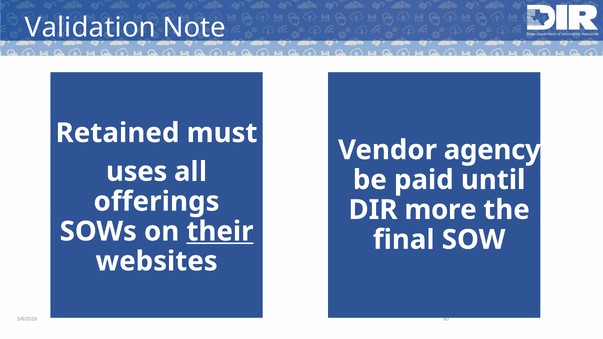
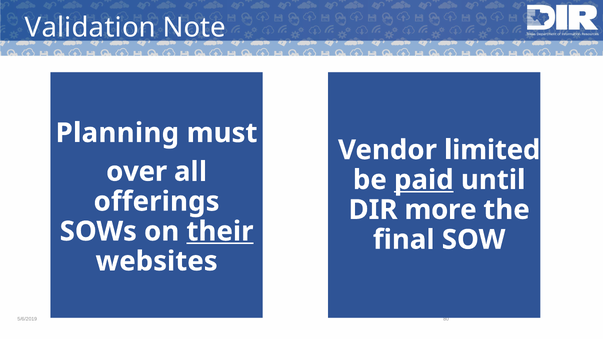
Retained: Retained -> Planning (117, 133)
agency: agency -> limited (492, 150)
uses: uses -> over (137, 172)
paid underline: none -> present (424, 180)
